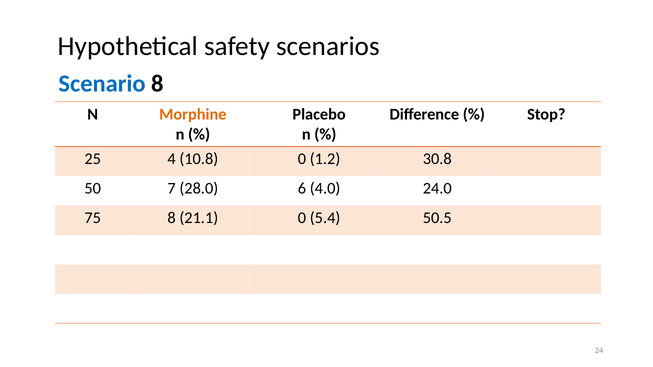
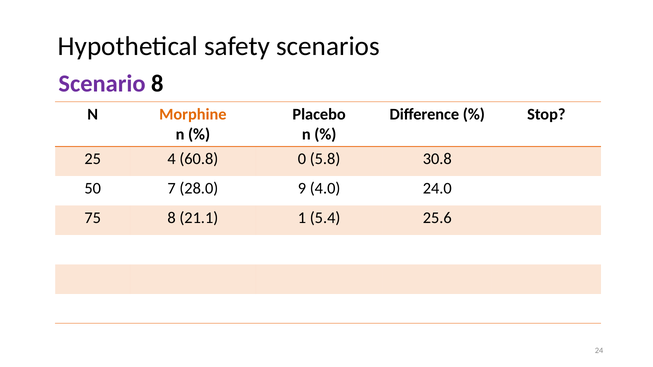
Scenario colour: blue -> purple (102, 84)
10.8: 10.8 -> 60.8 (199, 159)
1.2: 1.2 -> 5.8 (325, 159)
6: 6 -> 9 (302, 189)
21.1 0: 0 -> 1 (302, 218)
50.5: 50.5 -> 25.6 (437, 218)
